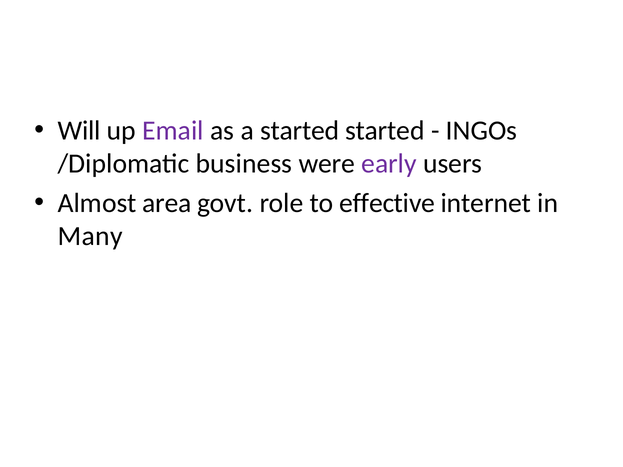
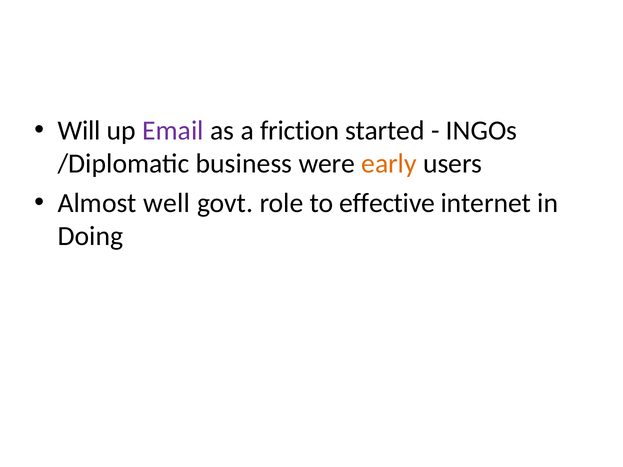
a started: started -> friction (300, 131)
early colour: purple -> orange (389, 164)
area: area -> well (167, 203)
Many: Many -> Doing (91, 236)
